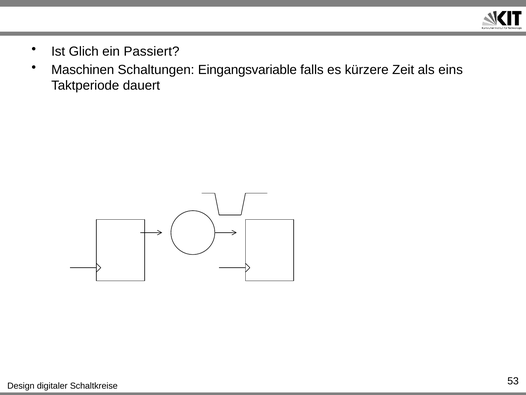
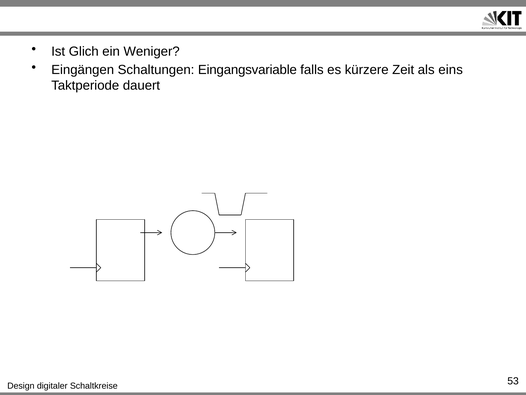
Passiert: Passiert -> Weniger (152, 51)
Maschinen: Maschinen -> Eingängen (83, 70)
